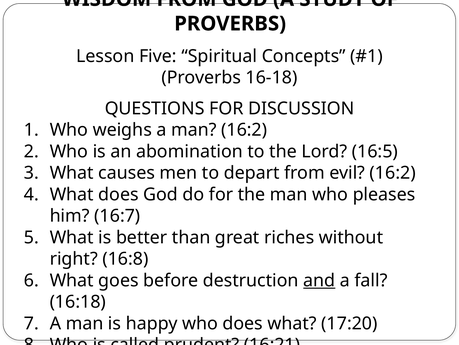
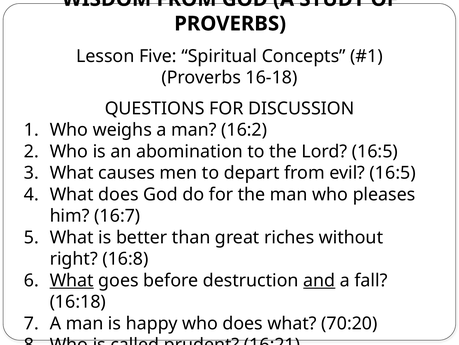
evil 16:2: 16:2 -> 16:5 (393, 173)
What underline: none -> present (72, 280)
17:20: 17:20 -> 70:20 (349, 323)
